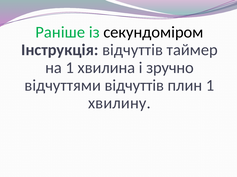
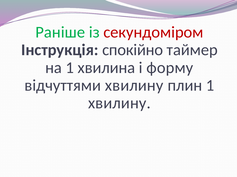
секундоміром colour: black -> red (153, 32)
Інструкція відчуттів: відчуттів -> спокійно (133, 50)
зручно: зручно -> форму (170, 68)
відчуттями відчуттів: відчуттів -> хвилину (134, 86)
